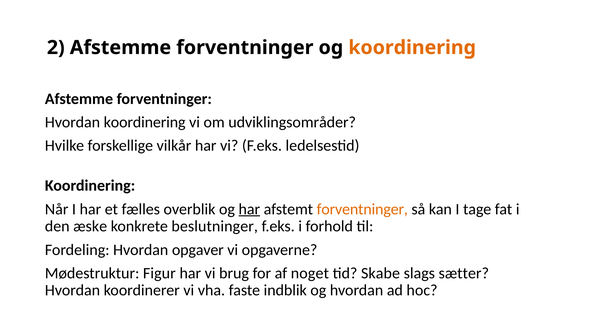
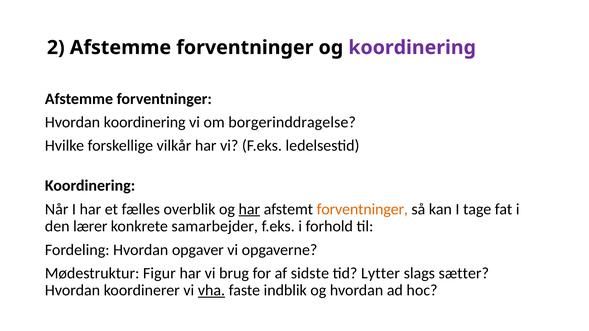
koordinering colour: orange -> purple (412, 48)
udviklingsområder: udviklingsområder -> borgerinddragelse (292, 122)
æske: æske -> lærer (90, 227)
beslutninger: beslutninger -> samarbejder (215, 227)
noget: noget -> sidste (310, 273)
Skabe: Skabe -> Lytter (380, 273)
vha underline: none -> present (211, 291)
